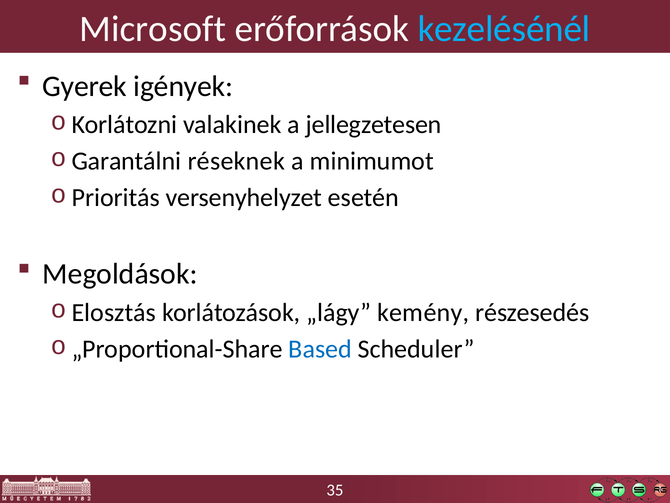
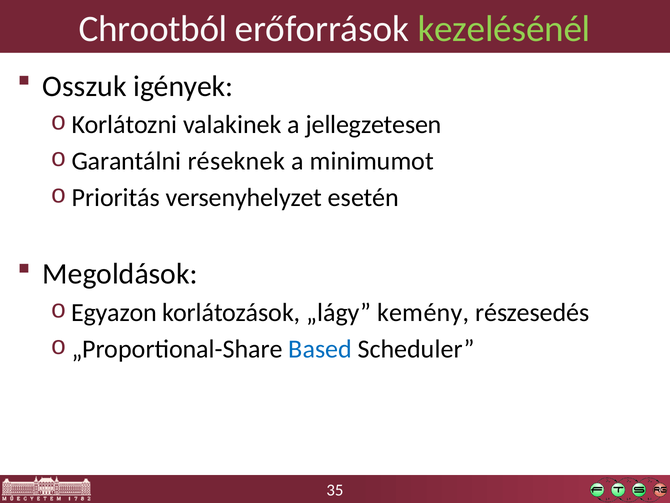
Microsoft: Microsoft -> Chrootból (153, 29)
kezelésénél colour: light blue -> light green (504, 29)
Gyerek: Gyerek -> Osszuk (84, 86)
Elosztás: Elosztás -> Egyazon (114, 312)
